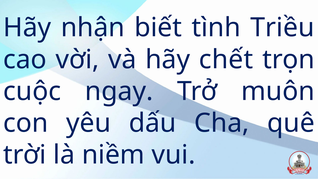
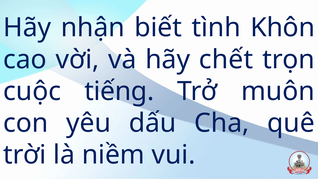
Triều: Triều -> Khôn (283, 28)
ngay: ngay -> tiếng (119, 91)
